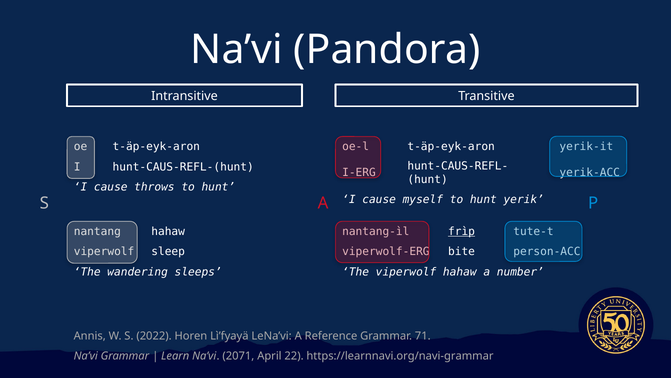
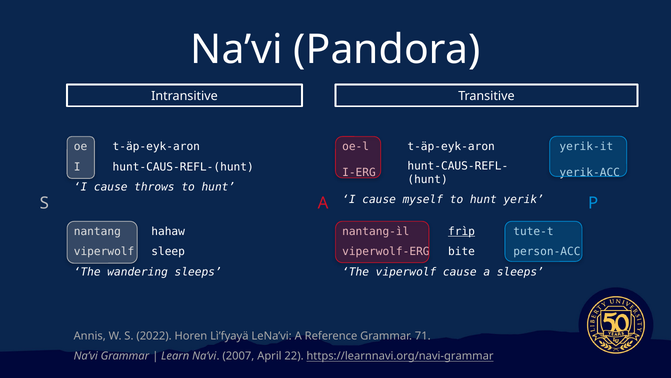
viperwolf hahaw: hahaw -> cause (460, 272)
a number: number -> sleeps (520, 272)
2071: 2071 -> 2007 (238, 356)
https://learnnavi.org/navi-grammar underline: none -> present (400, 356)
